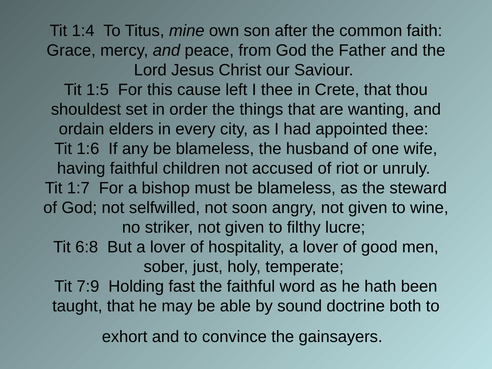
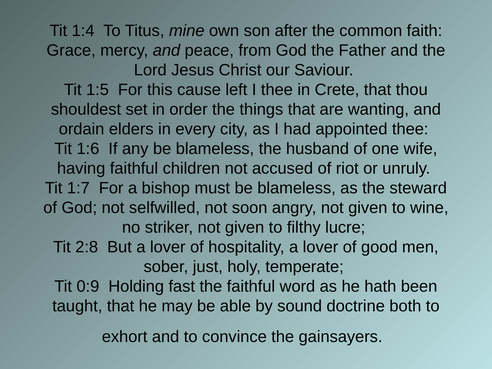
6:8: 6:8 -> 2:8 (87, 247)
7:9: 7:9 -> 0:9 (88, 287)
